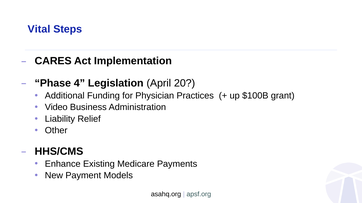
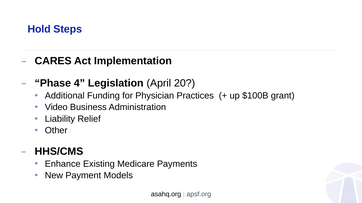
Vital: Vital -> Hold (39, 29)
